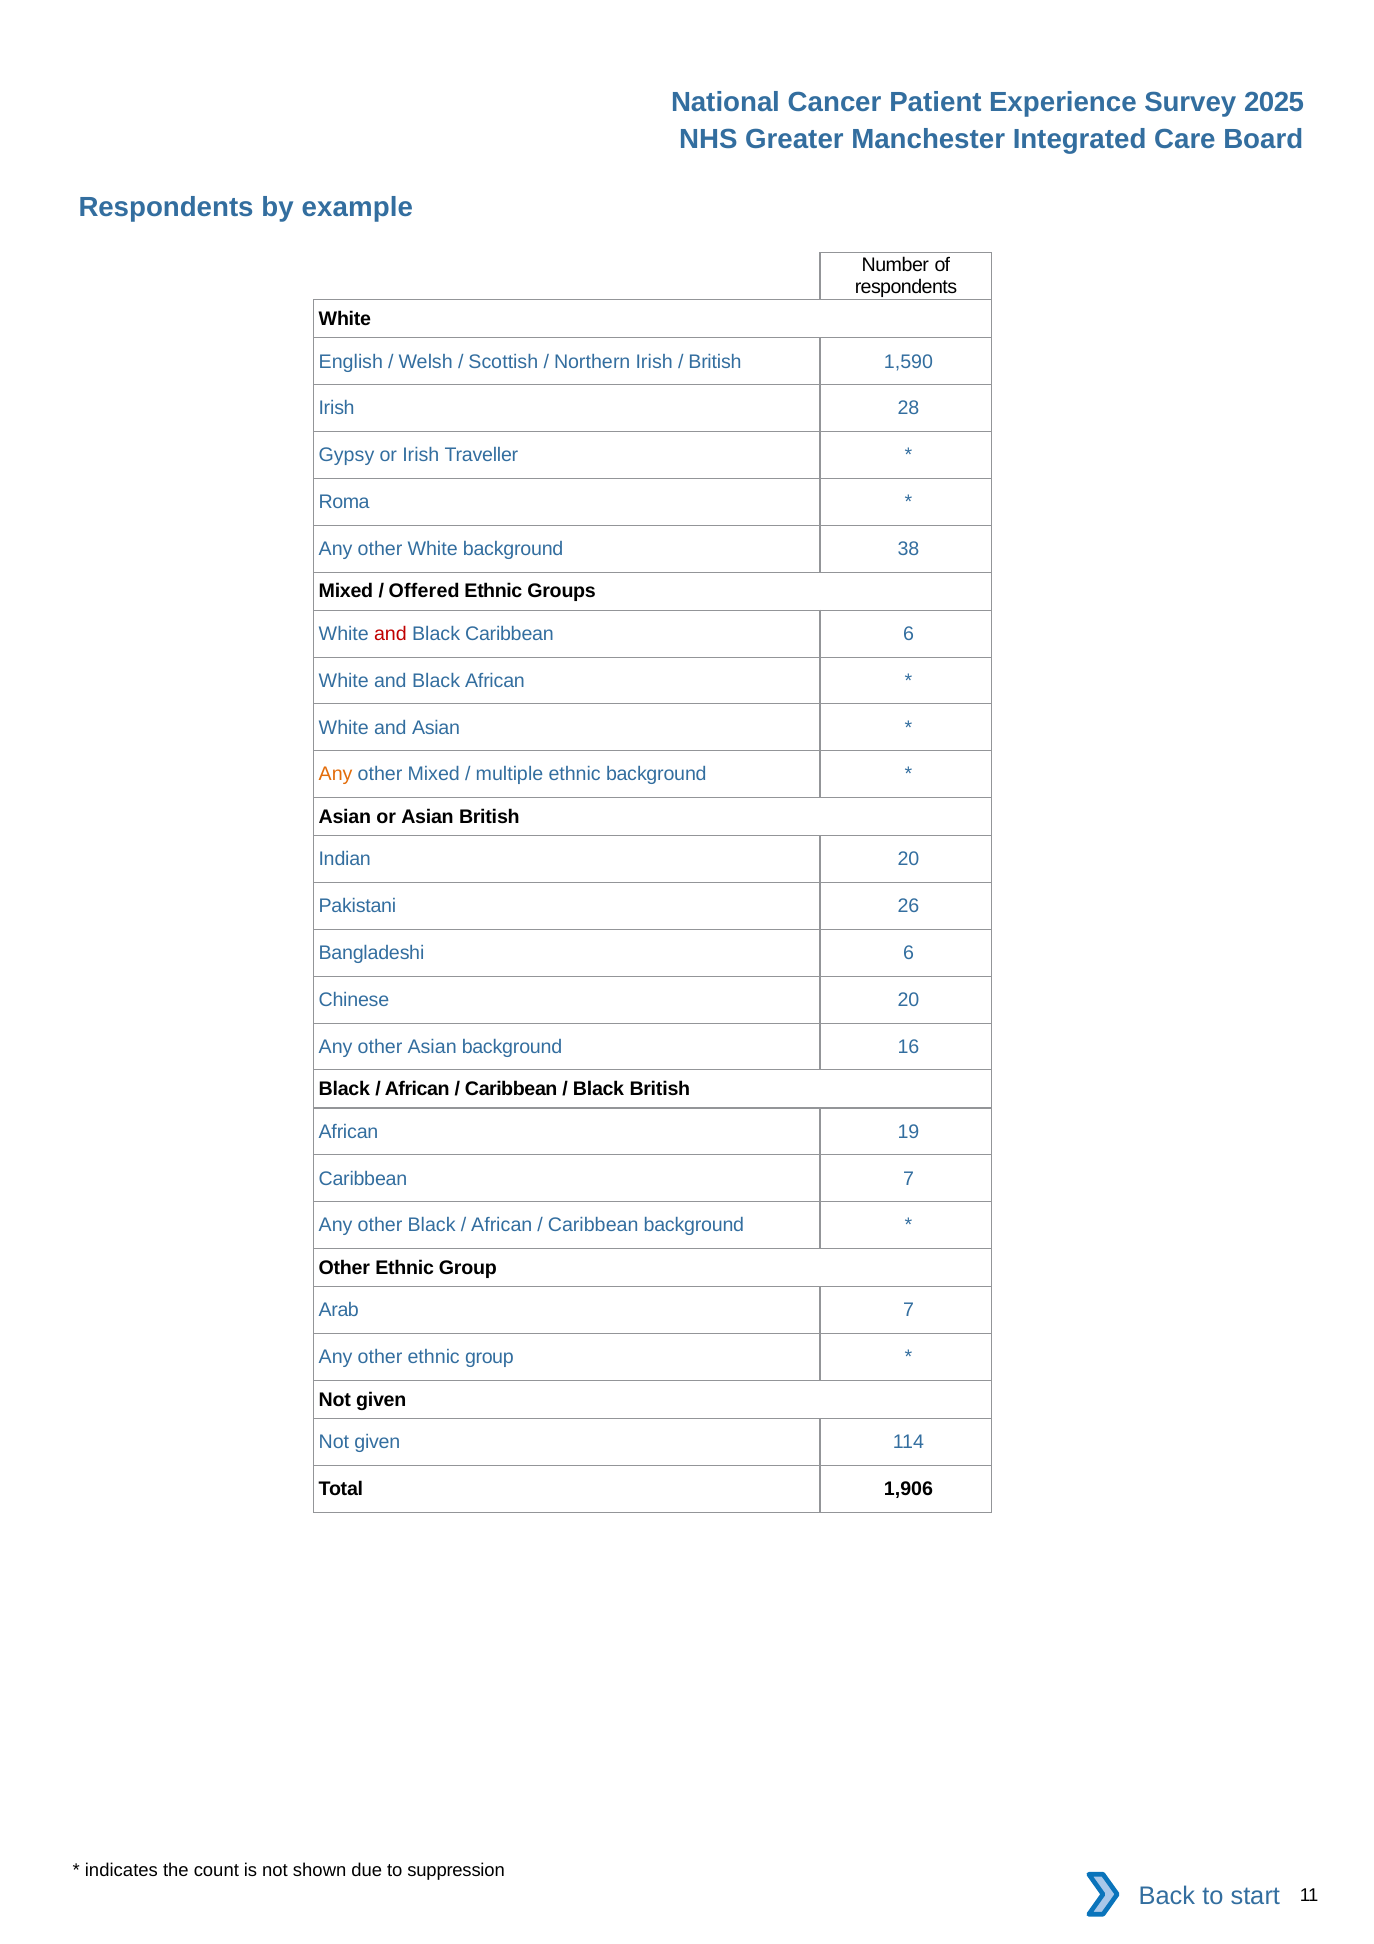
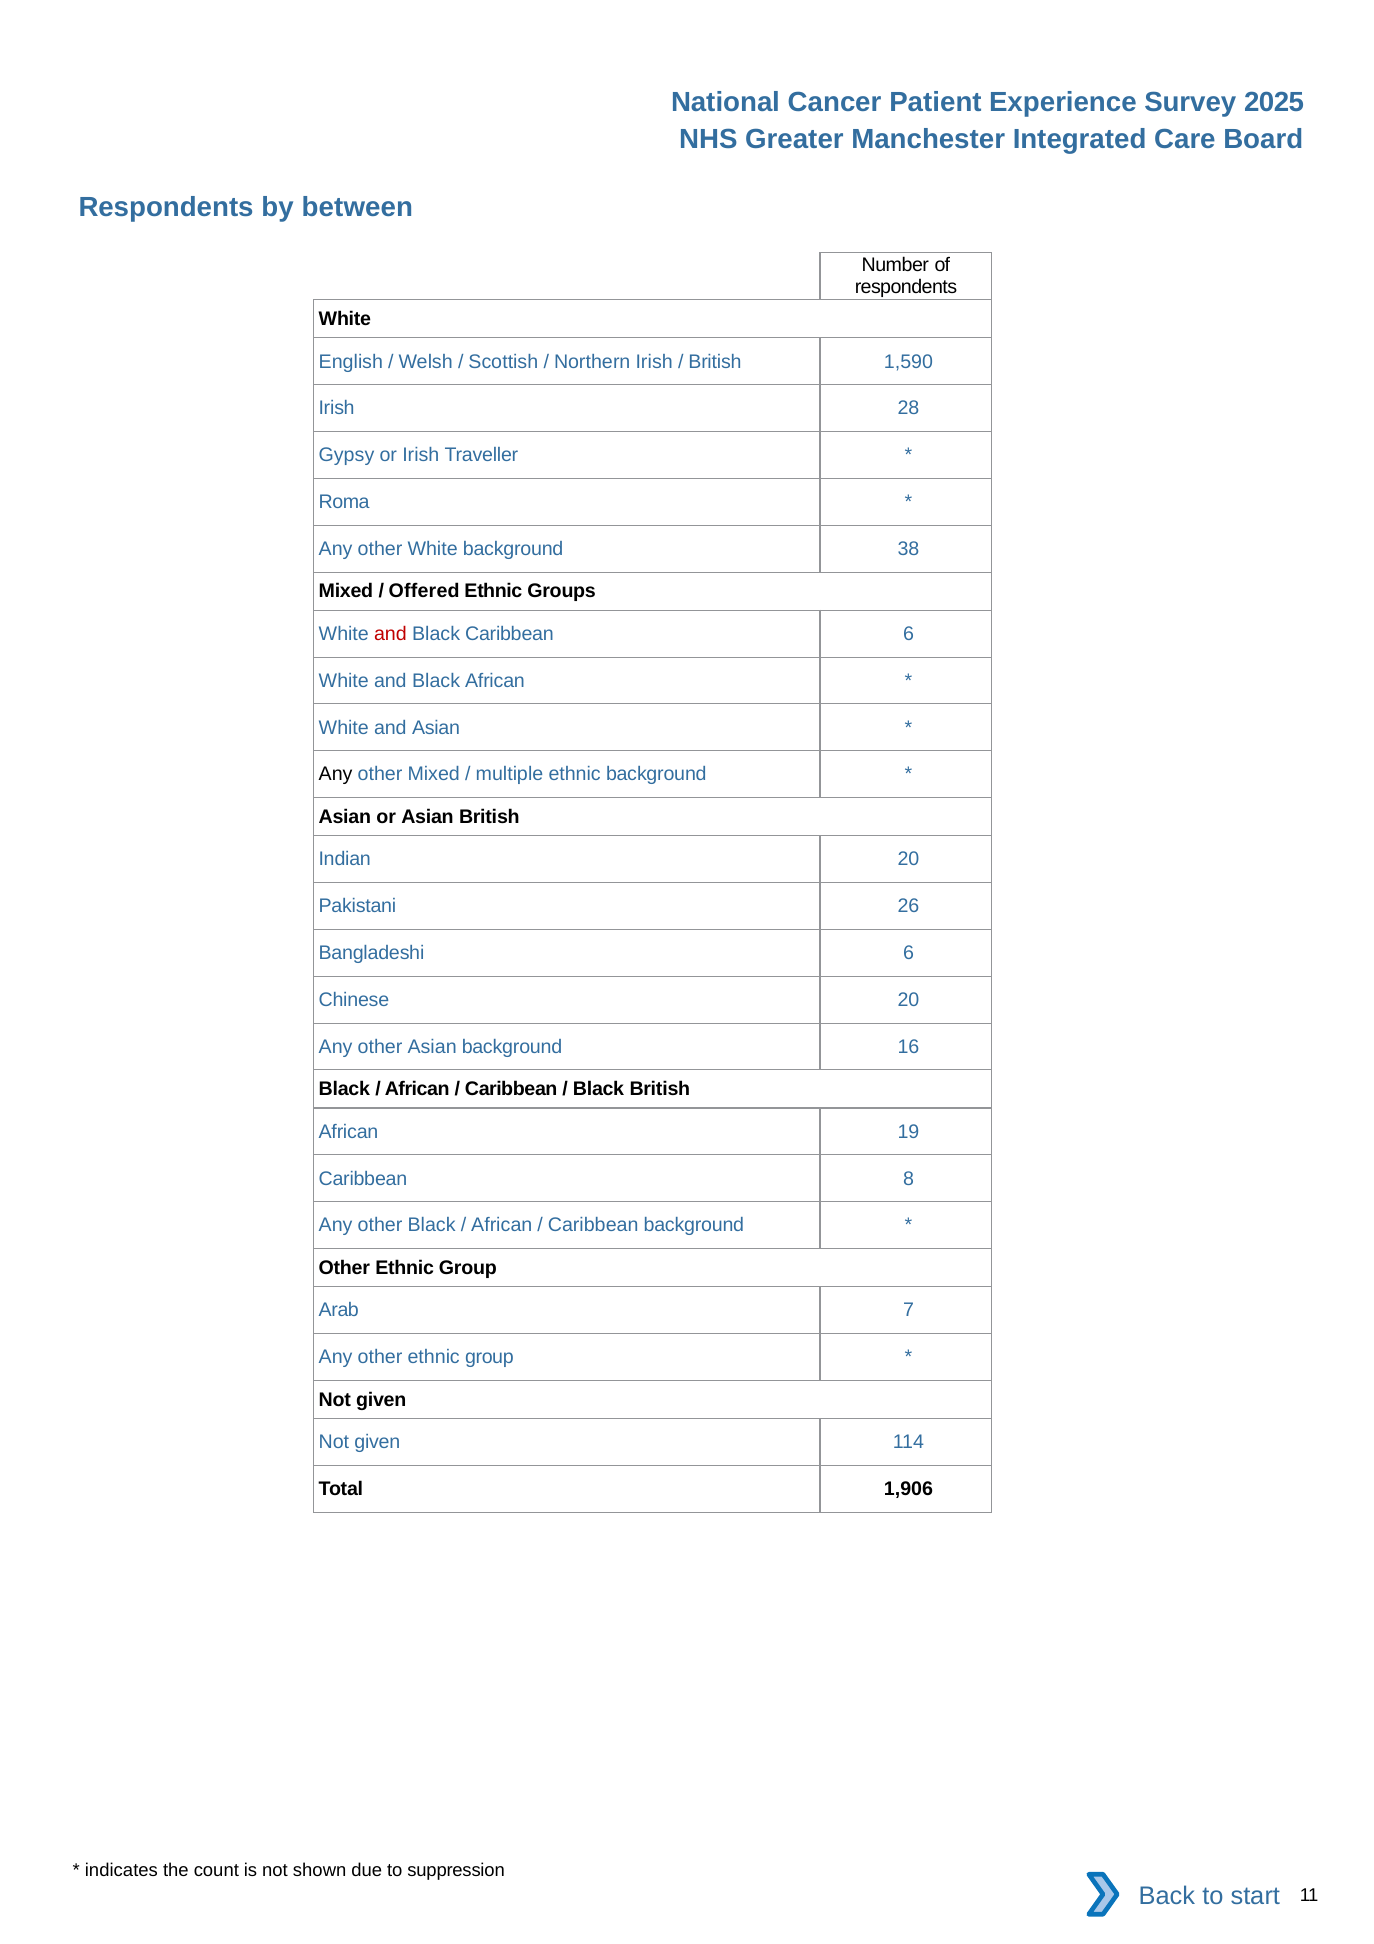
example: example -> between (357, 207)
Any colour: orange -> black (336, 775)
Caribbean 7: 7 -> 8 (909, 1179)
